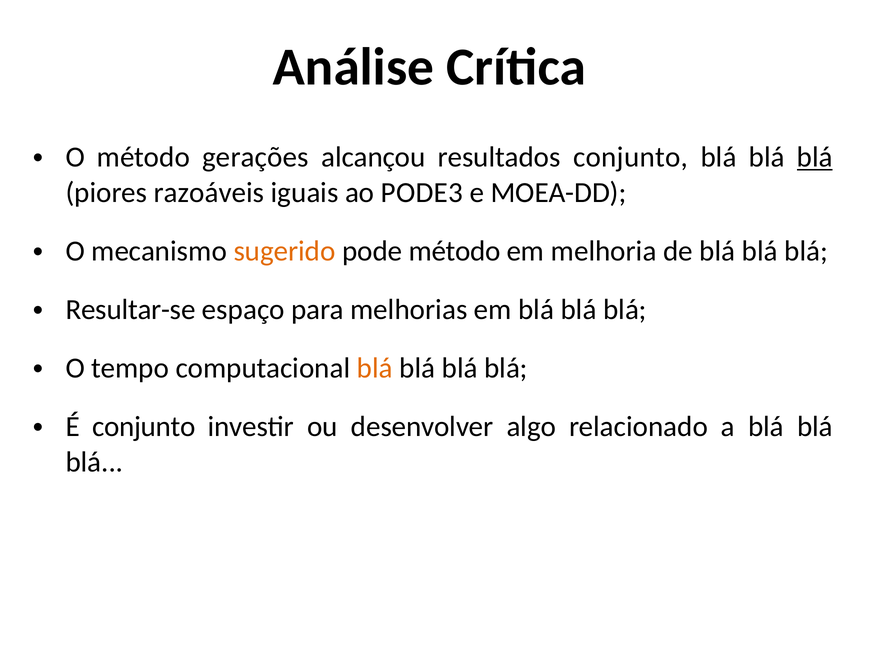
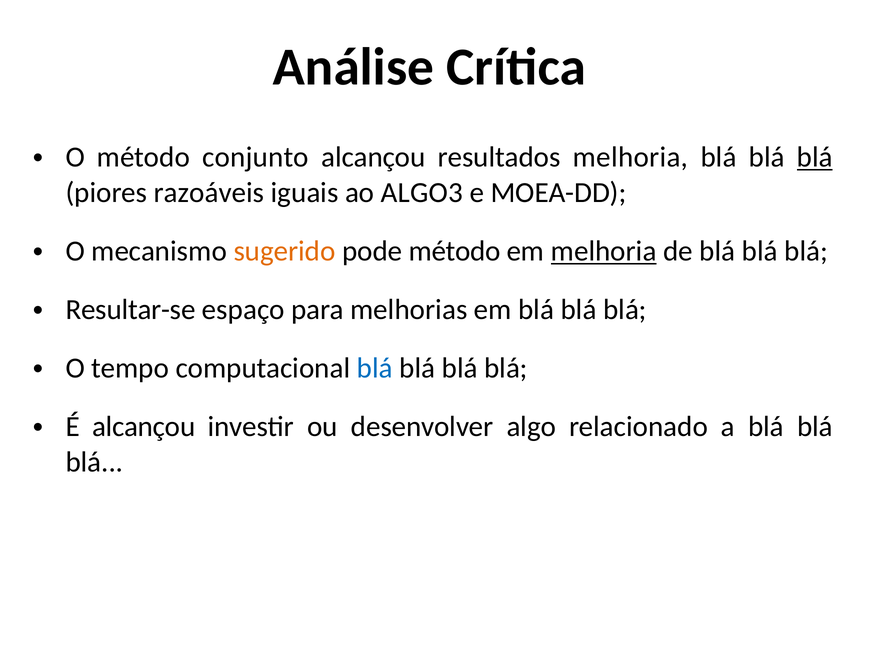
gerações: gerações -> conjunto (255, 157)
resultados conjunto: conjunto -> melhoria (631, 157)
PODE3: PODE3 -> ALGO3 (422, 193)
melhoria underline: none -> present (604, 251)
blá colour: orange -> blue (375, 368)
É conjunto: conjunto -> alcançou (144, 427)
